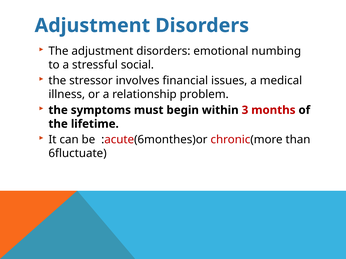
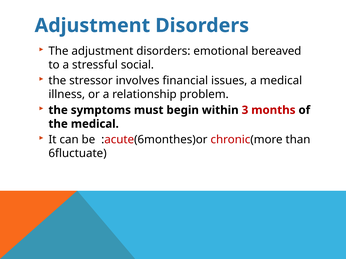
numbing: numbing -> bereaved (276, 51)
the lifetime: lifetime -> medical (95, 124)
